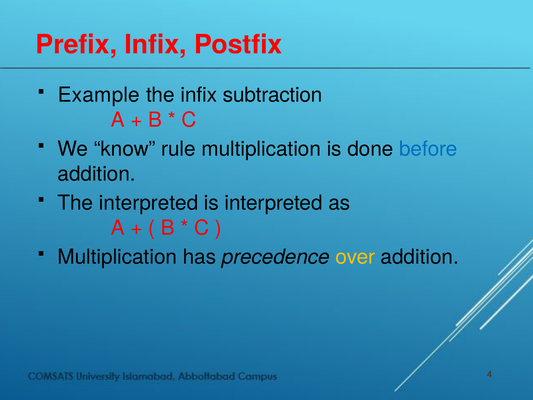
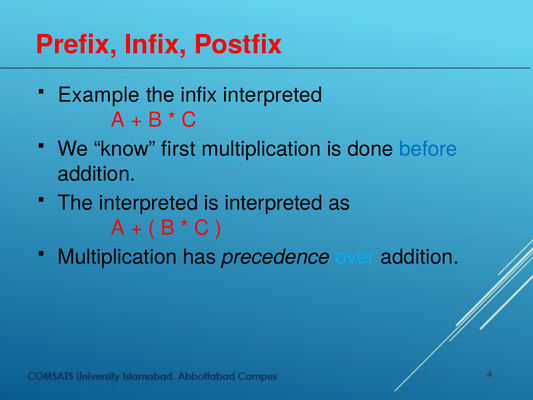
infix subtraction: subtraction -> interpreted (273, 95)
rule: rule -> first (178, 149)
over colour: yellow -> light blue (355, 257)
